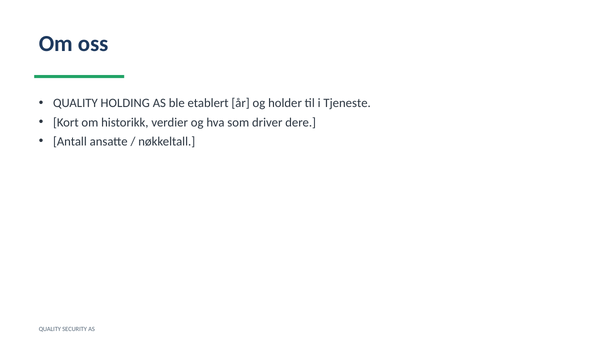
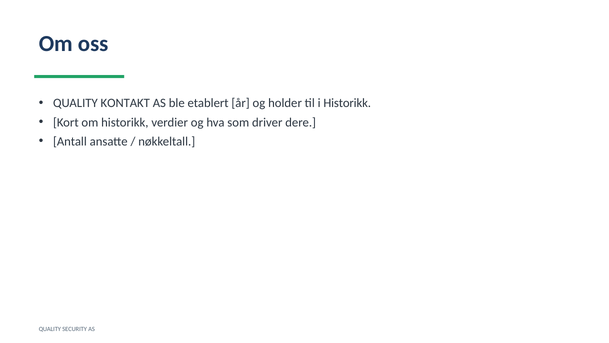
HOLDING: HOLDING -> KONTAKT (125, 103)
i Tjeneste: Tjeneste -> Historikk (347, 103)
